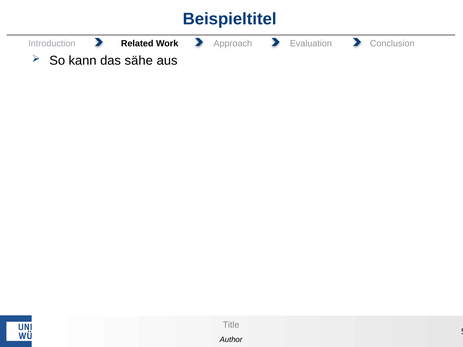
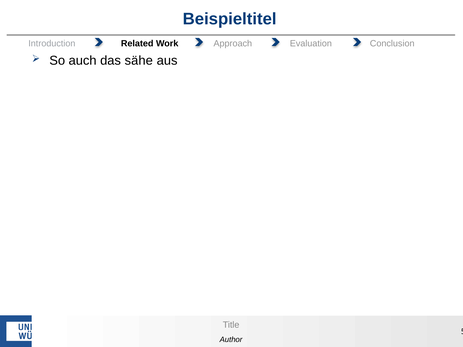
kann: kann -> auch (83, 61)
